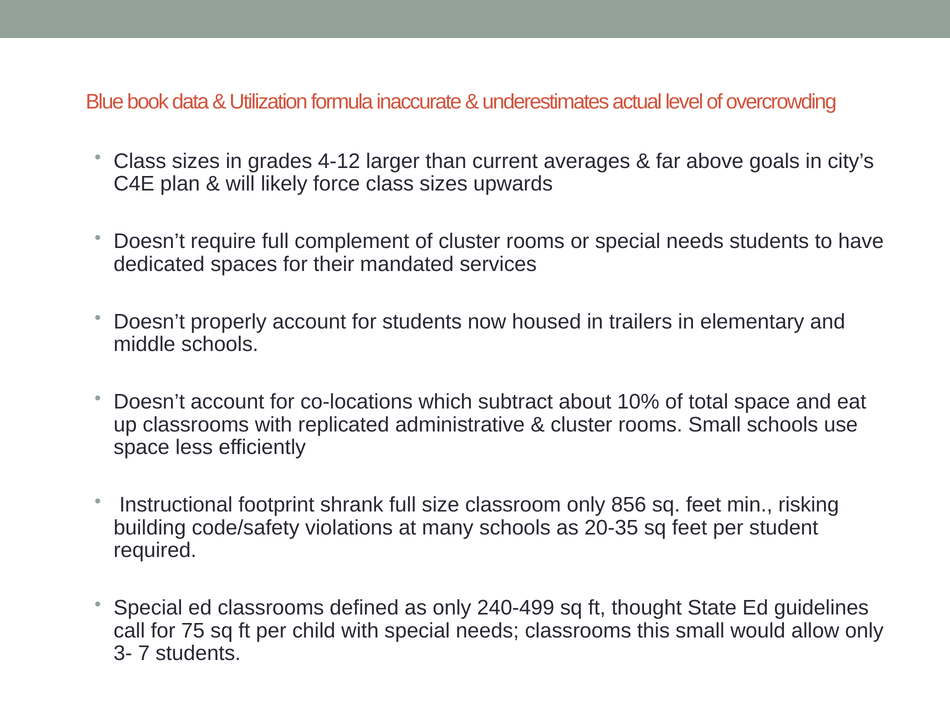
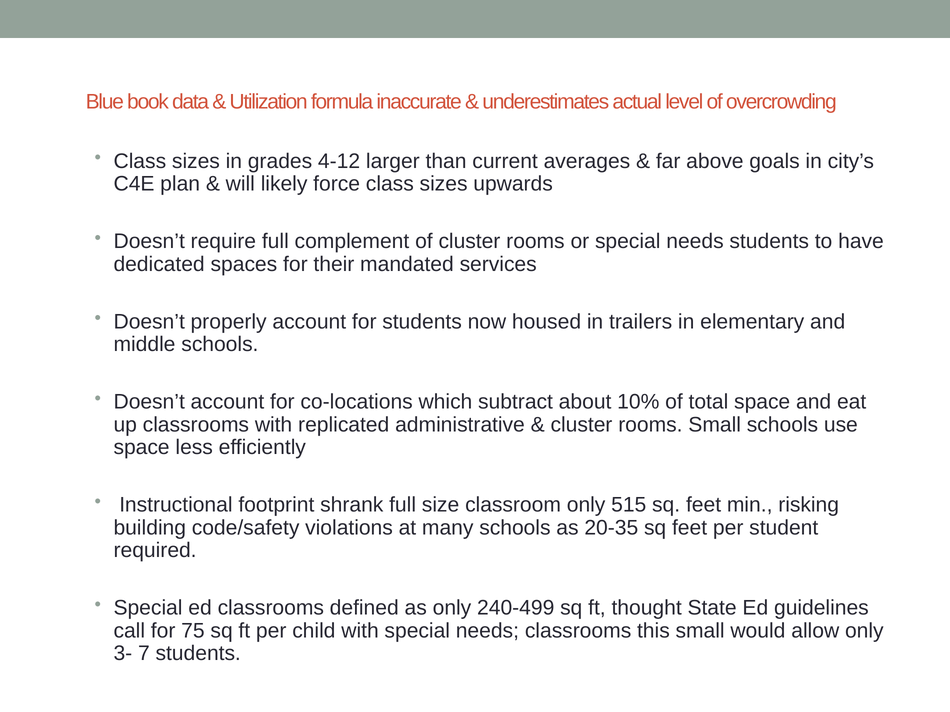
856: 856 -> 515 (629, 505)
